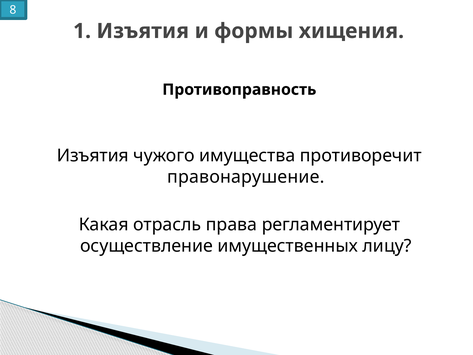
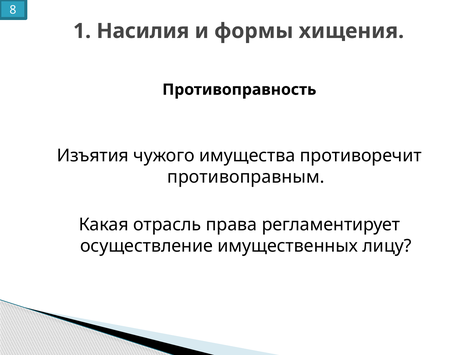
1 Изъятия: Изъятия -> Насилия (143, 31)
правонарушение: правонарушение -> противоправным (246, 177)
